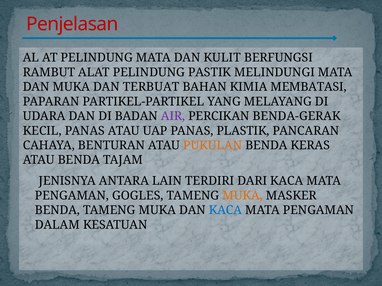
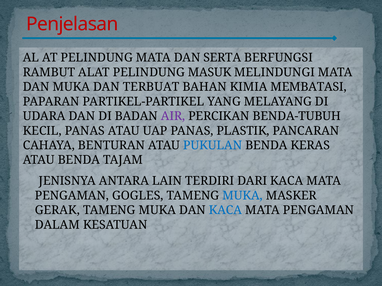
KULIT: KULIT -> SERTA (222, 58)
PASTIK: PASTIK -> MASUK (210, 72)
BENDA-GERAK: BENDA-GERAK -> BENDA-TUBUH (297, 116)
PUKULAN colour: orange -> blue (213, 146)
MUKA colour: orange -> blue (243, 196)
BENDA: BENDA -> GERAK (57, 211)
